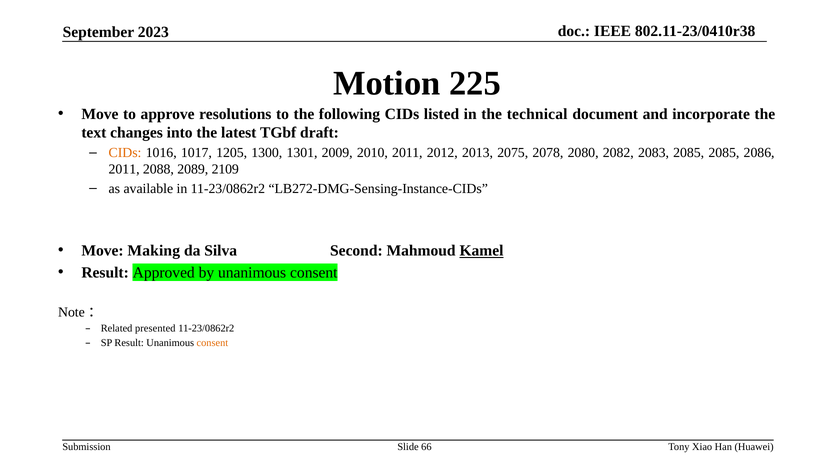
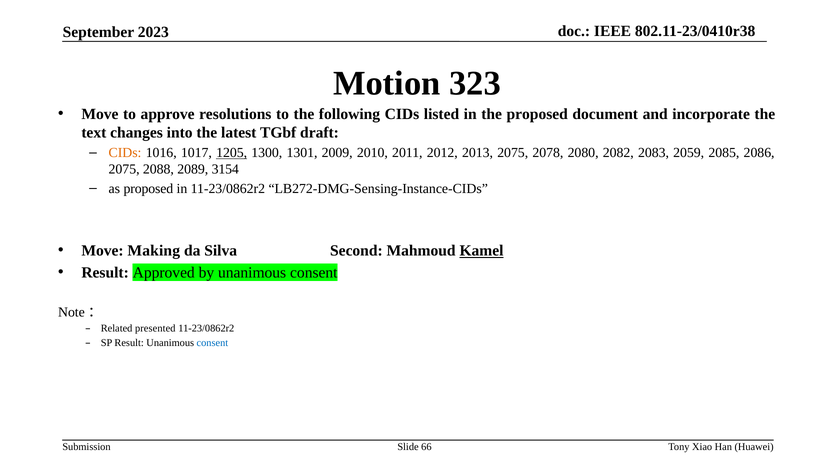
225: 225 -> 323 (475, 83)
the technical: technical -> proposed (537, 114)
1205 underline: none -> present (232, 153)
2083 2085: 2085 -> 2059 (689, 153)
2011: 2011 -> 2075 (124, 170)
2109: 2109 -> 3154 (225, 170)
as available: available -> proposed (148, 189)
consent colour: orange -> blue (212, 343)
